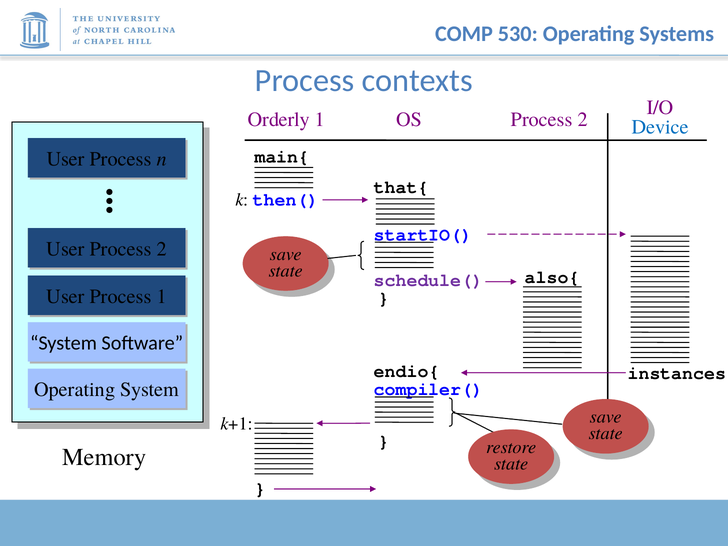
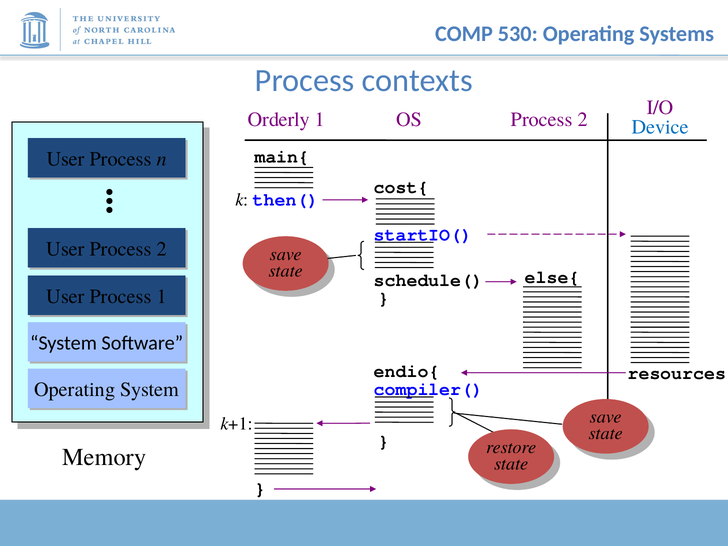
that{: that{ -> cost{ (401, 187)
also{: also{ -> else{ (552, 277)
schedule( colour: purple -> black (428, 280)
instances: instances -> resources (677, 373)
